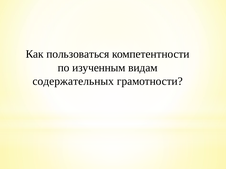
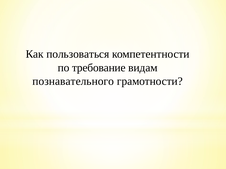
изученным: изученным -> требование (99, 68)
содержательных: содержательных -> познавательного (73, 81)
